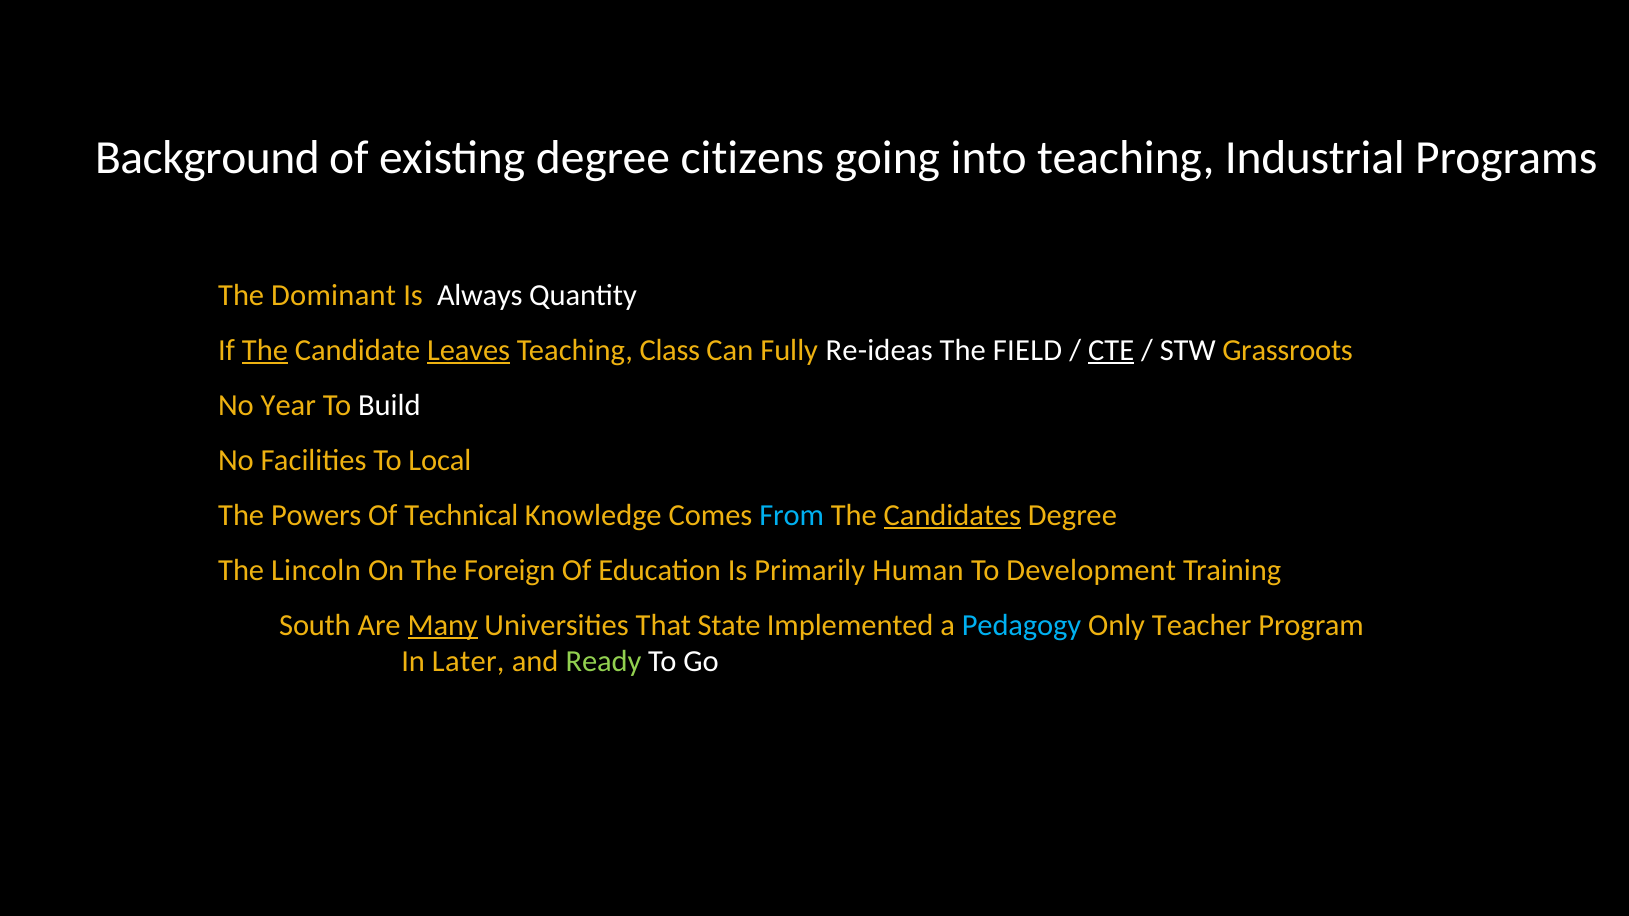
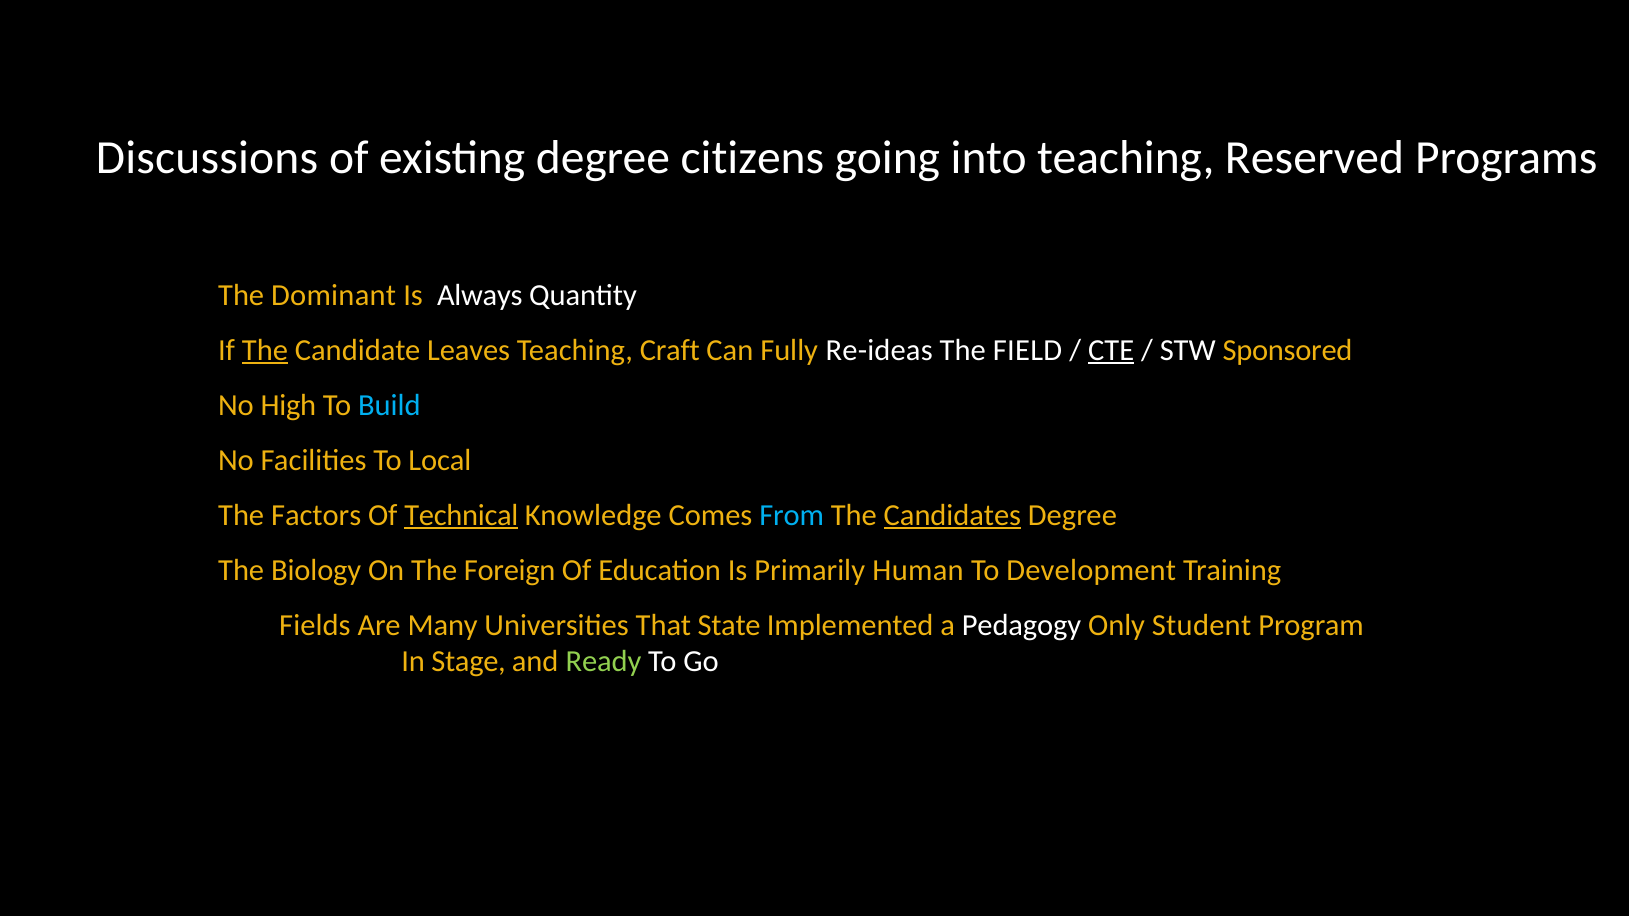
Background: Background -> Discussions (207, 158)
Industrial: Industrial -> Reserved (1315, 158)
Leaves underline: present -> none (469, 350)
Class: Class -> Craft (670, 350)
Grassroots: Grassroots -> Sponsored (1288, 350)
Year: Year -> High (288, 405)
Build colour: white -> light blue (389, 405)
Powers: Powers -> Factors (316, 515)
Technical underline: none -> present (461, 515)
Lincoln: Lincoln -> Biology (316, 570)
South: South -> Fields (315, 625)
Many underline: present -> none (443, 625)
Pedagogy colour: light blue -> white (1022, 625)
Teacher: Teacher -> Student (1202, 625)
Later: Later -> Stage (469, 662)
